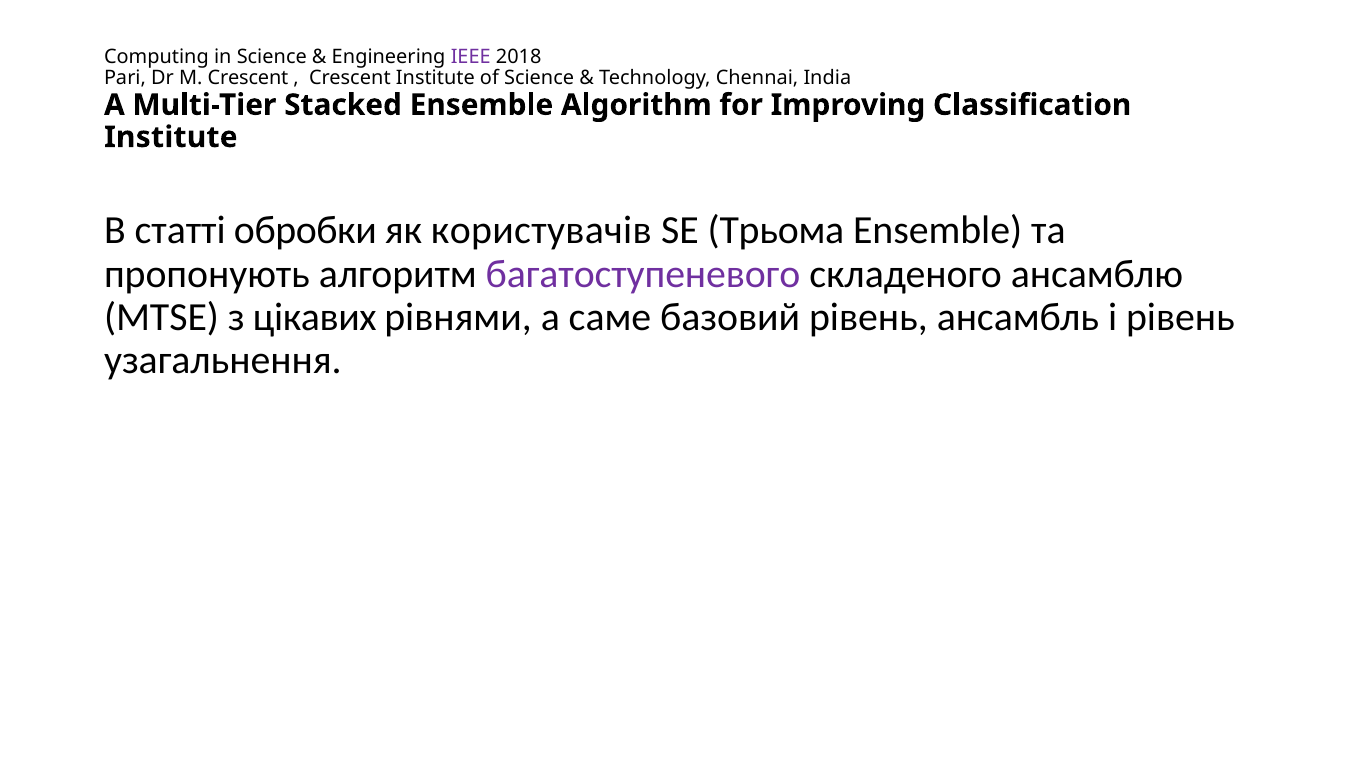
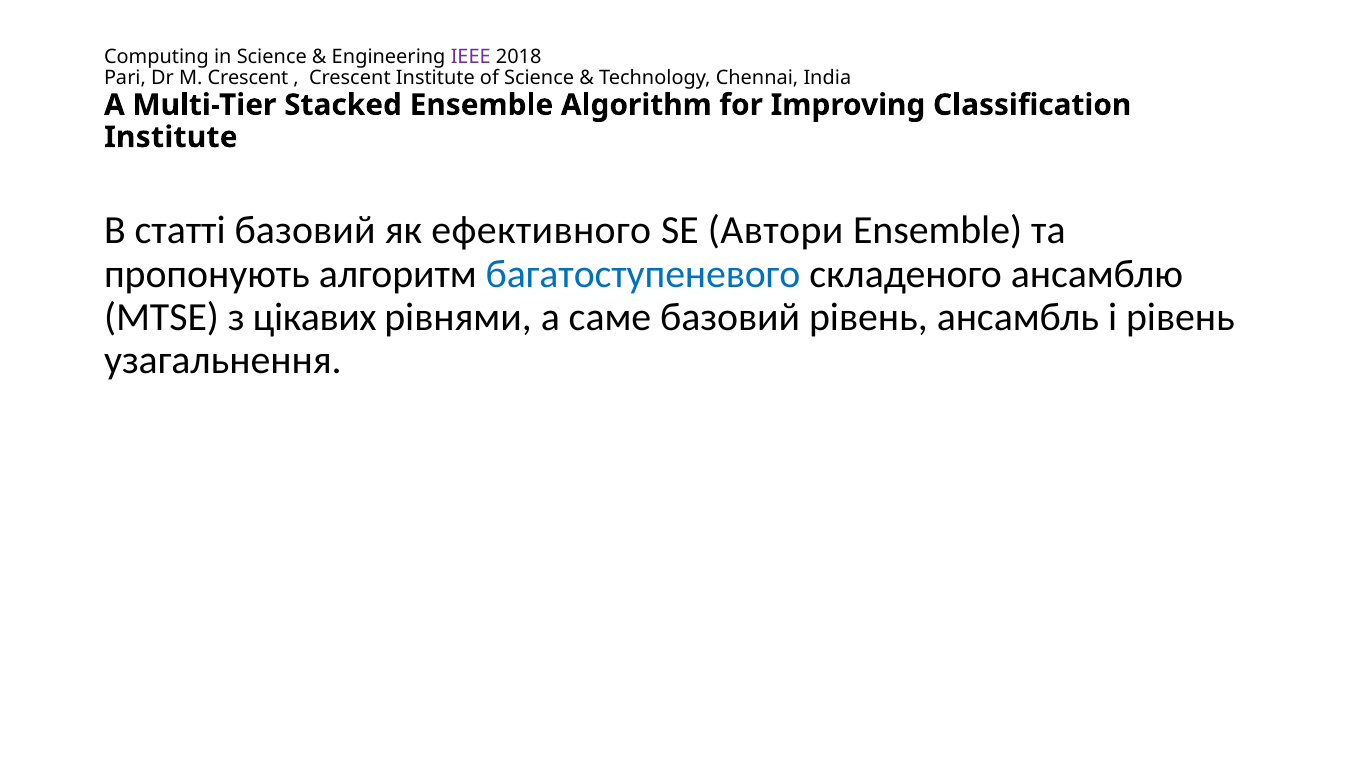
статті обробки: обробки -> базовий (305, 231)
користувачів: користувачів -> ефективного (541, 231)
Трьома: Трьома -> Автори (776, 231)
багатоступеневого colour: purple -> blue (643, 274)
